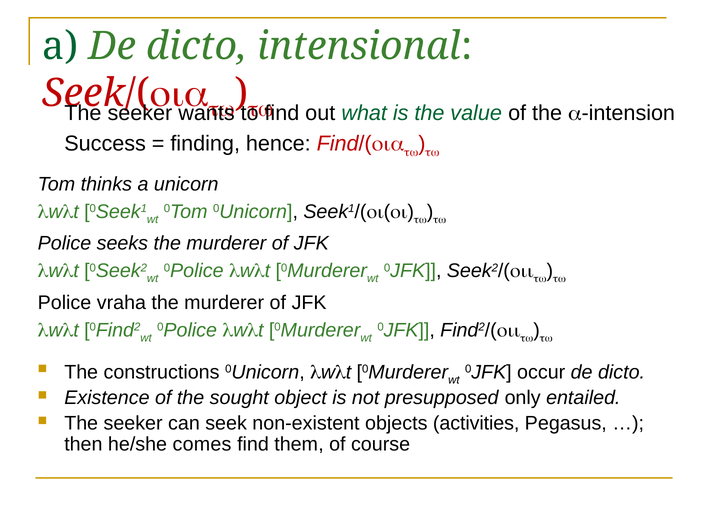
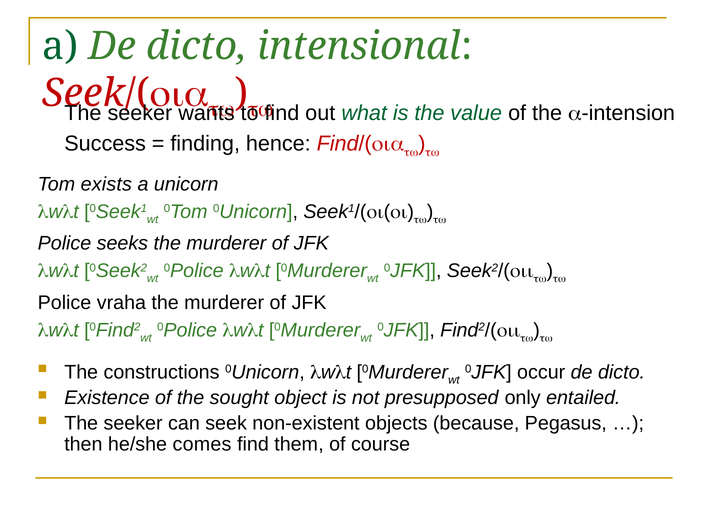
thinks: thinks -> exists (106, 184)
activities: activities -> because (476, 423)
